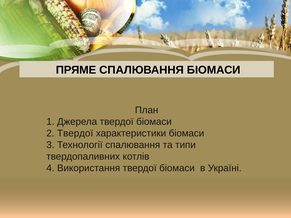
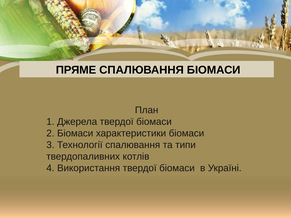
2 Твердої: Твердої -> Біомаси (75, 133)
